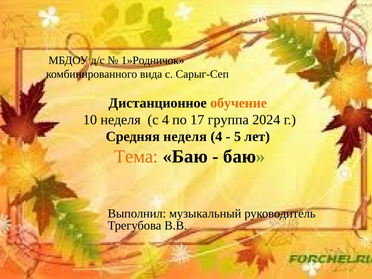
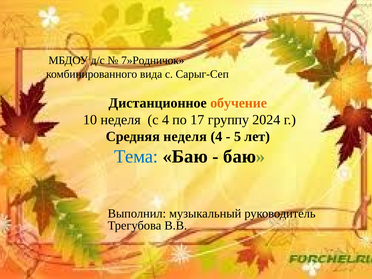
1»Родничок: 1»Родничок -> 7»Родничок (153, 60)
группа: группа -> группу (228, 120)
Тема colour: orange -> blue (136, 156)
